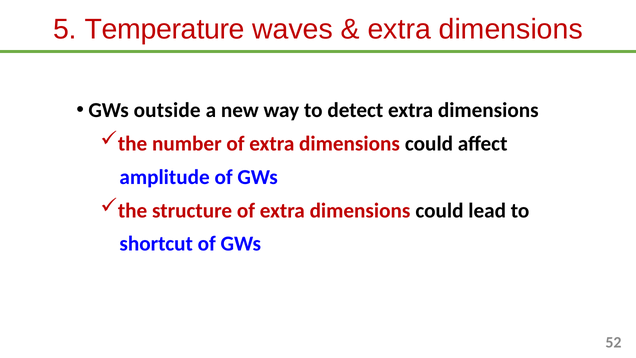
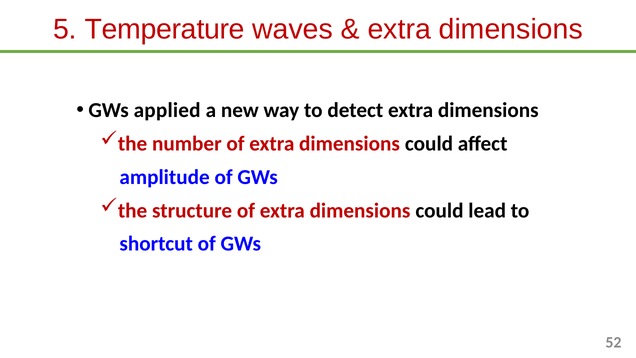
outside: outside -> applied (167, 110)
